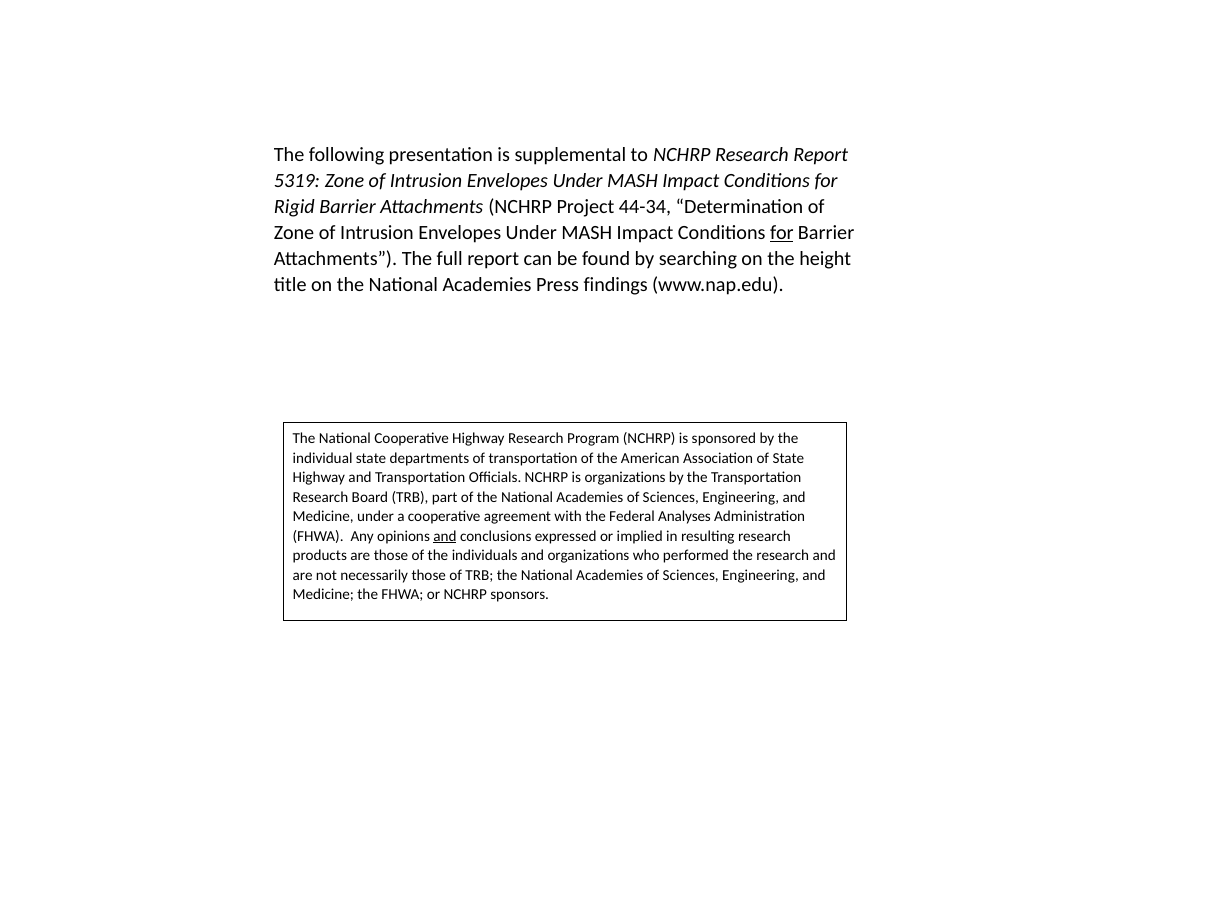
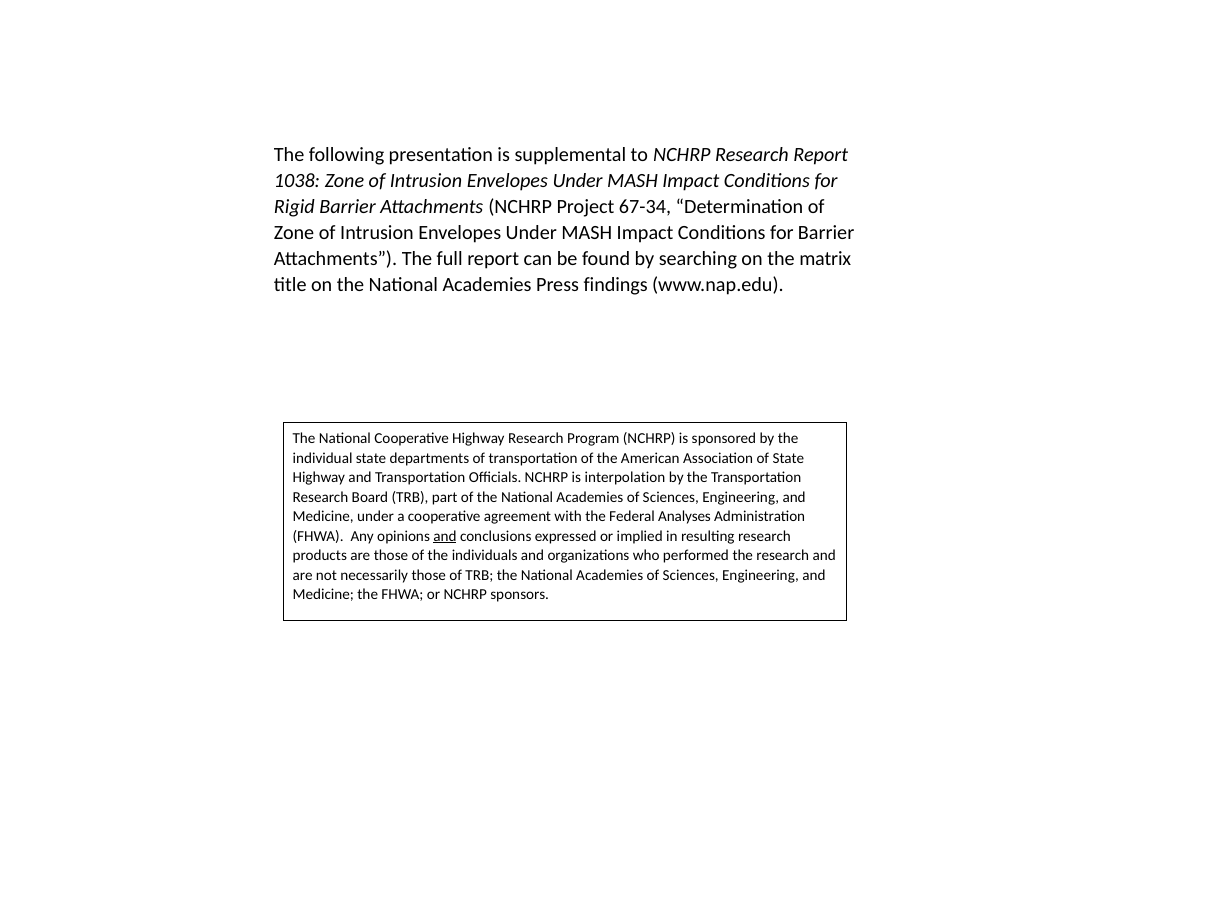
5319: 5319 -> 1038 (297, 181)
44-34: 44-34 -> 67-34 (645, 207)
for underline: present -> none (782, 233)
height: height -> matrix (825, 259)
is organizations: organizations -> interpolation (625, 478)
